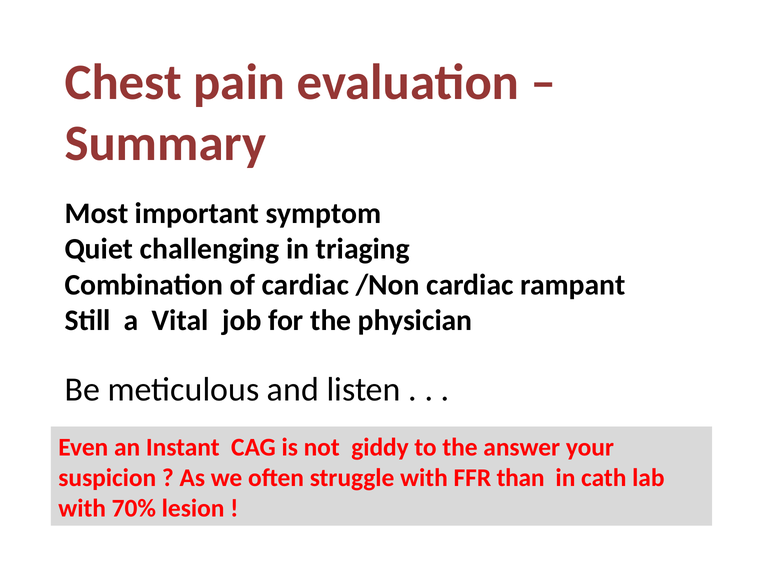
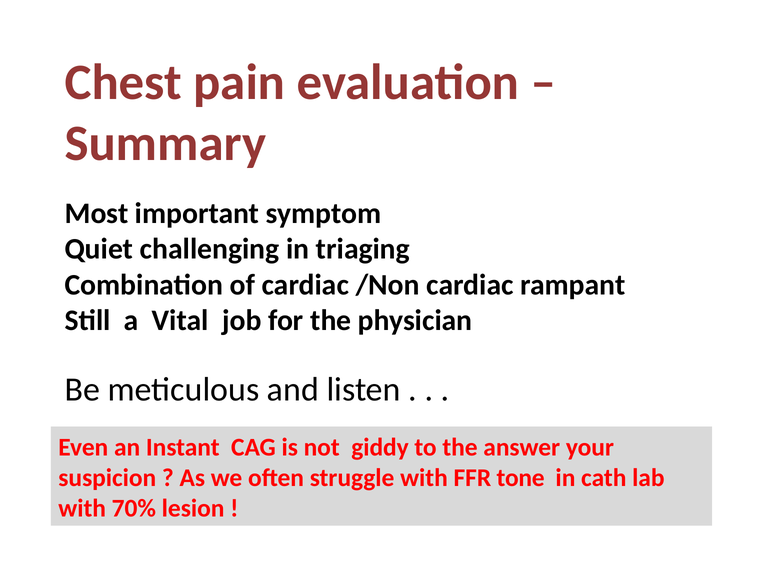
than: than -> tone (521, 477)
